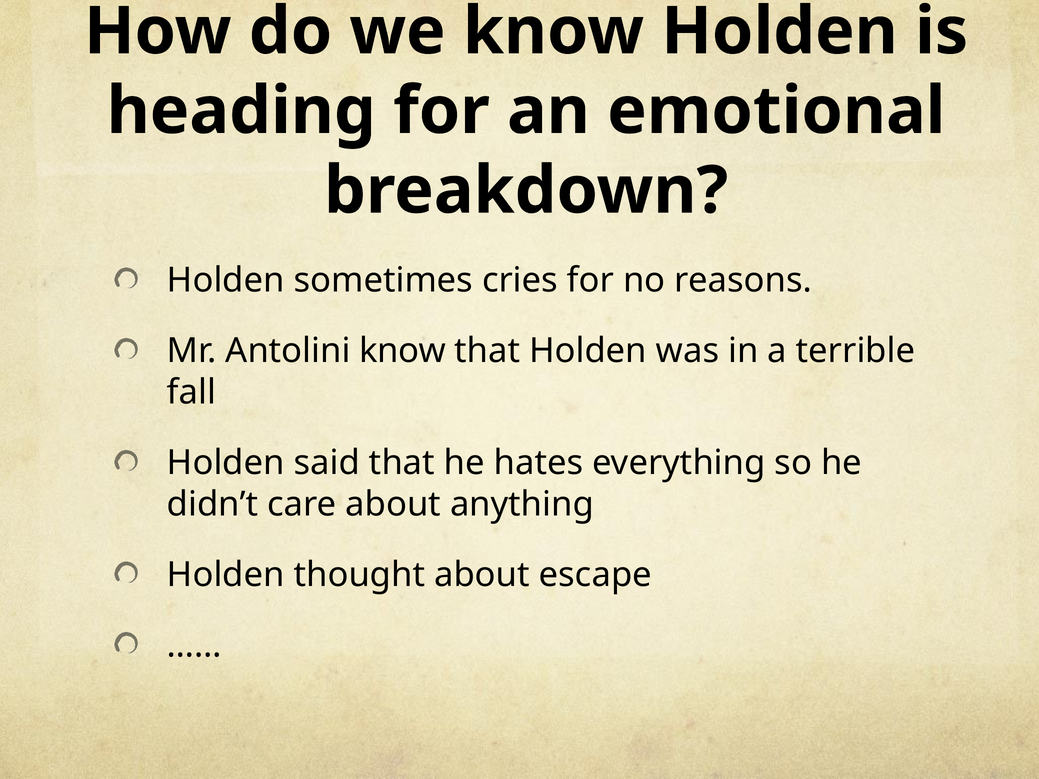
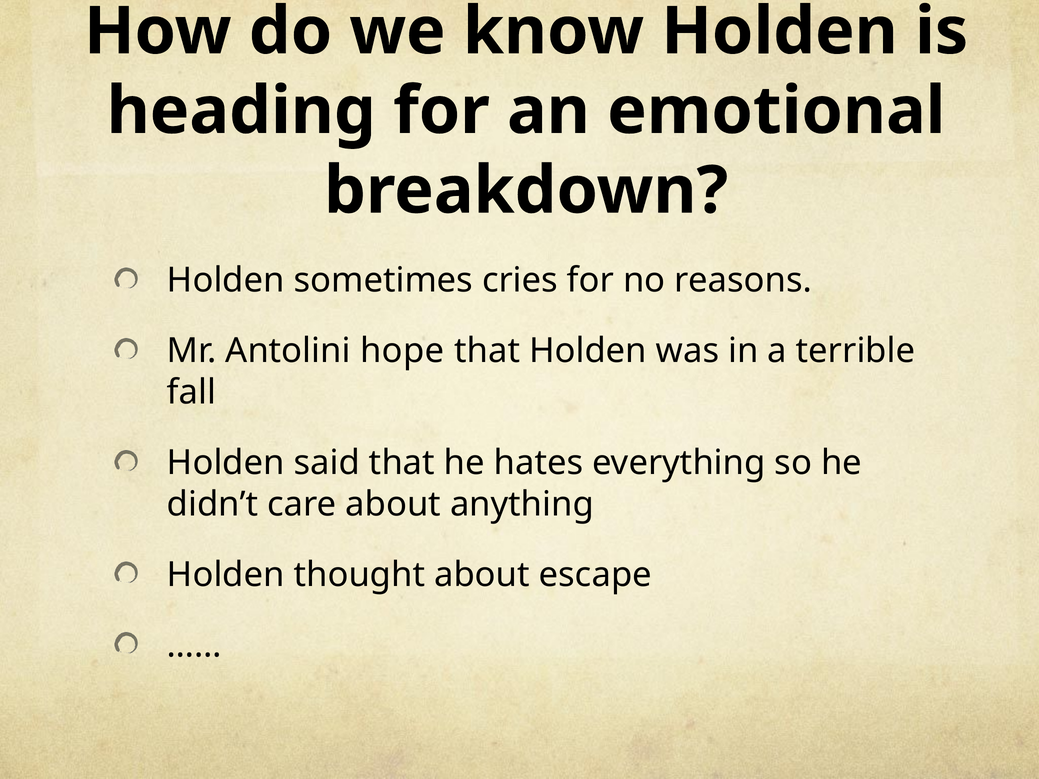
Antolini know: know -> hope (402, 351)
